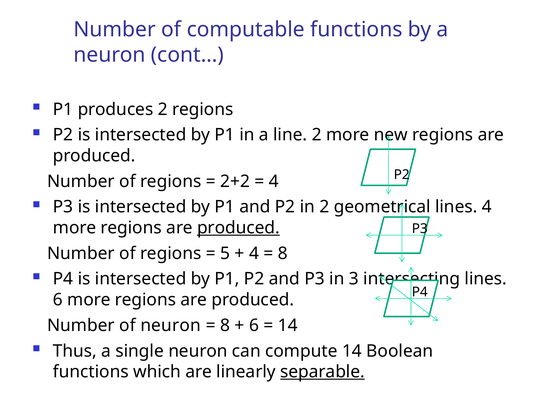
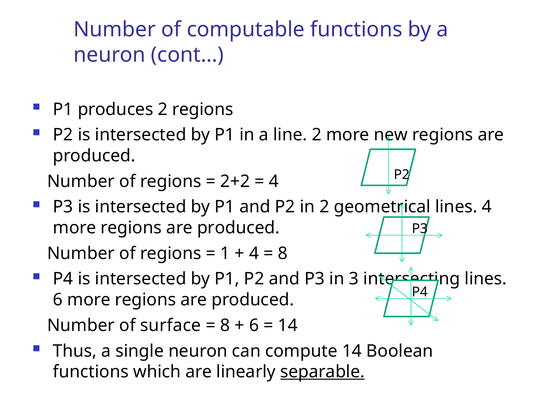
produced underline: present -> none (238, 227)
5: 5 -> 1 (225, 253)
of neuron: neuron -> surface (171, 325)
